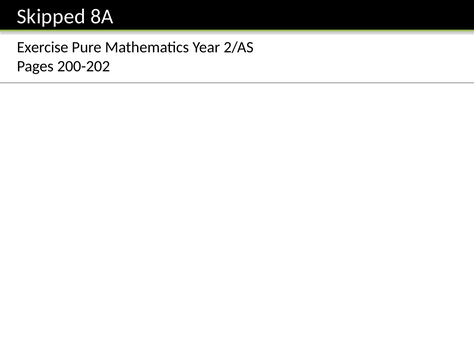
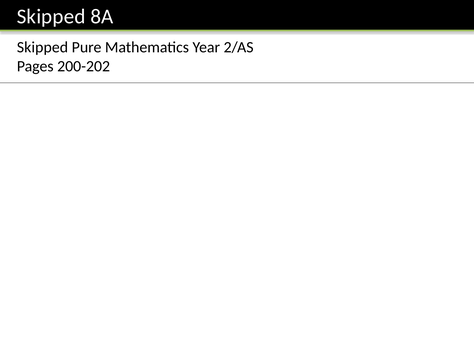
Exercise: Exercise -> Skipped (42, 47)
